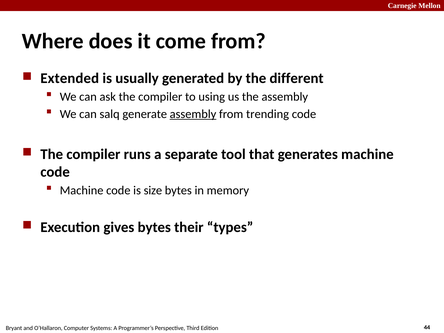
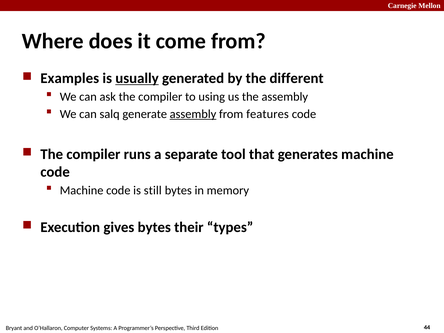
Extended: Extended -> Examples (70, 78)
usually underline: none -> present (137, 78)
trending: trending -> features (268, 114)
size: size -> still (153, 191)
